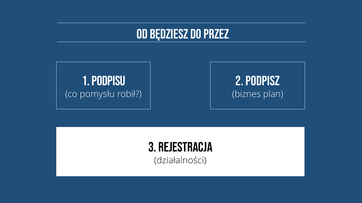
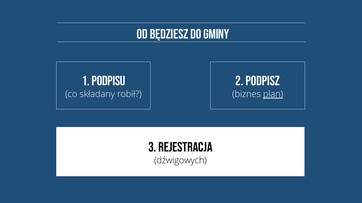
przez: przez -> gminy (216, 34)
pomysłu: pomysłu -> składany (97, 95)
plan underline: none -> present (273, 95)
działalności: działalności -> dźwigowych (180, 161)
